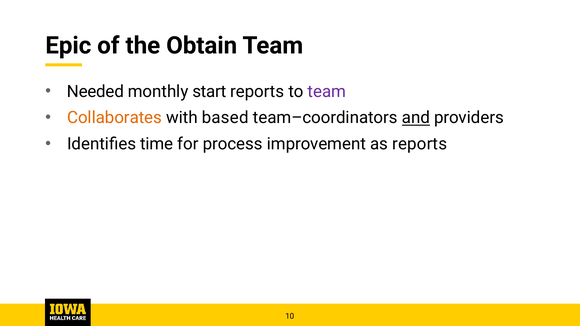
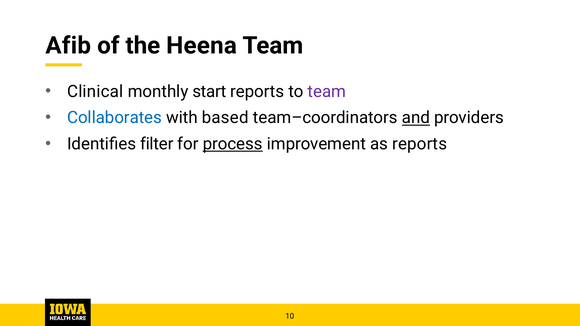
Epic: Epic -> Afib (68, 46)
Obtain: Obtain -> Heena (202, 46)
Needed: Needed -> Clinical (95, 92)
Collaborates colour: orange -> blue (115, 118)
time: time -> filter (157, 144)
process underline: none -> present (233, 144)
